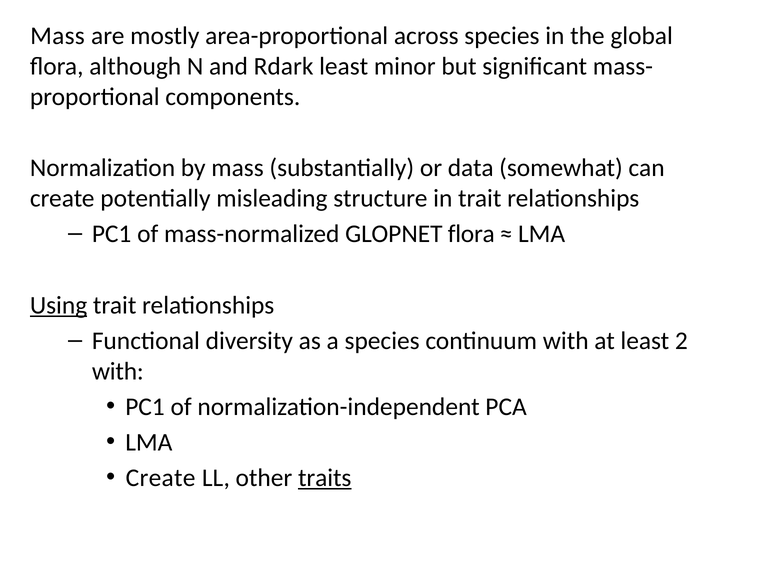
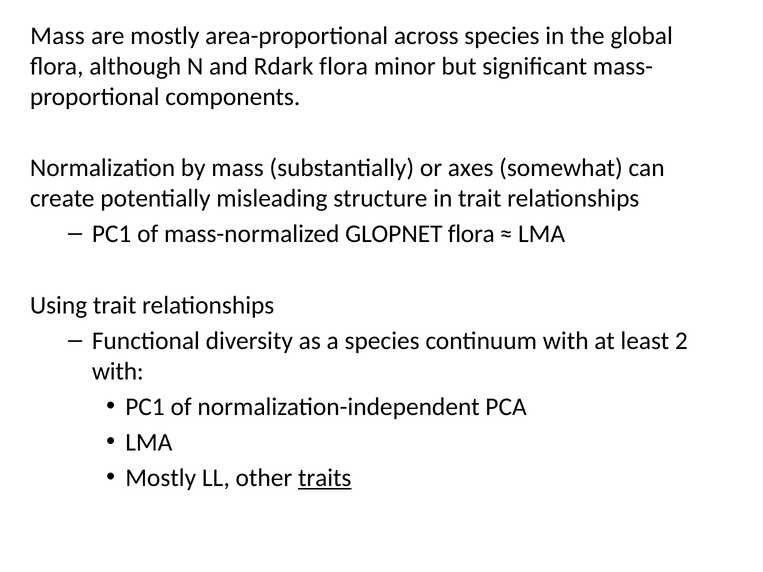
Rdark least: least -> flora (344, 66)
data: data -> axes (471, 168)
Using underline: present -> none (59, 305)
Create: Create -> Mostly (161, 478)
